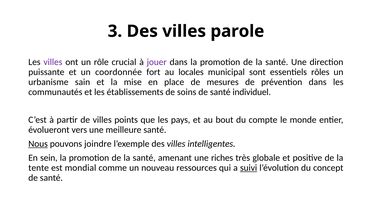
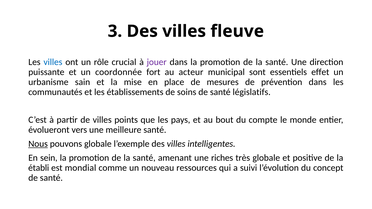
parole: parole -> fleuve (237, 31)
villes colour: purple -> blue (53, 62)
locales: locales -> acteur (191, 72)
rôles: rôles -> effet (320, 72)
individuel: individuel -> législatifs (252, 92)
pouvons joindre: joindre -> globale (98, 144)
tente: tente -> établi (39, 168)
suivi underline: present -> none (249, 168)
